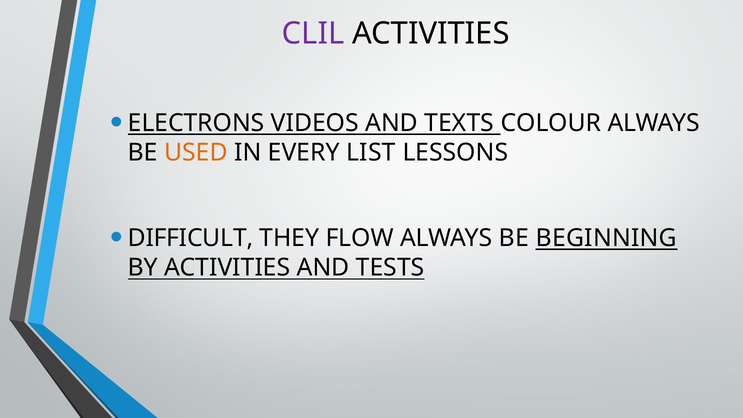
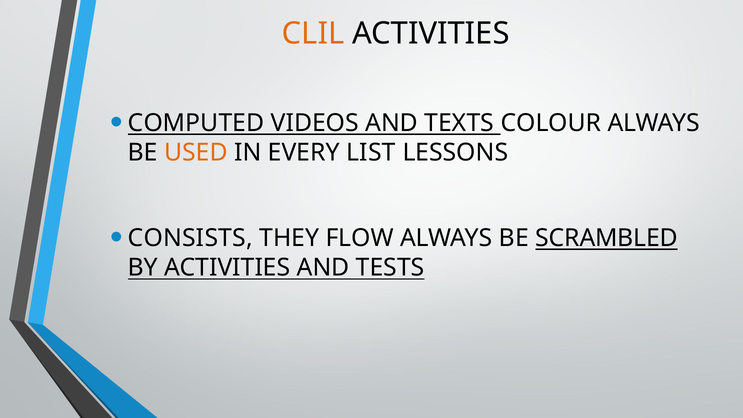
CLIL colour: purple -> orange (313, 33)
ELECTRONS: ELECTRONS -> COMPUTED (196, 123)
DIFFICULT: DIFFICULT -> CONSISTS (190, 238)
BEGINNING: BEGINNING -> SCRAMBLED (607, 238)
